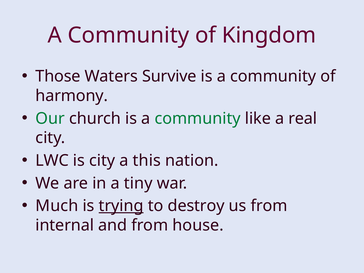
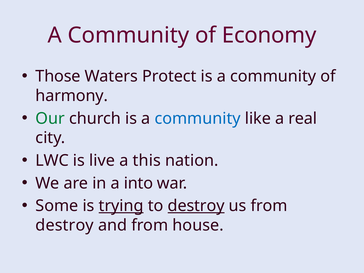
Kingdom: Kingdom -> Economy (269, 35)
Survive: Survive -> Protect (169, 76)
community colour: green -> blue (198, 118)
is city: city -> live (102, 161)
tiny: tiny -> into (138, 183)
Much: Much -> Some (57, 206)
destroy underline: none -> present (196, 206)
internal: internal -> destroy (65, 225)
